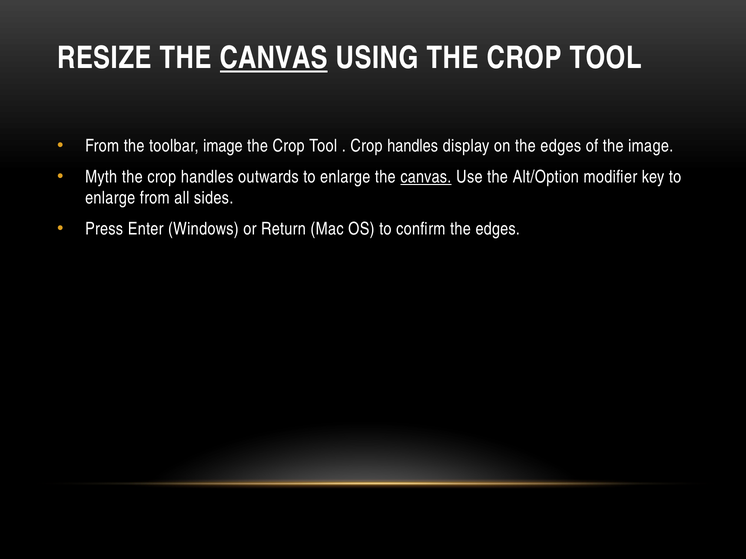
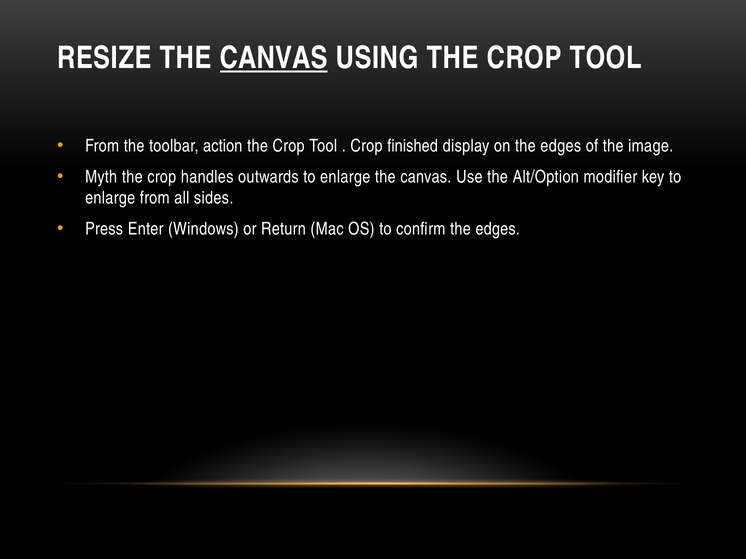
toolbar image: image -> action (223, 146)
handles: handles -> finished (413, 146)
canvas underline: present -> none (426, 177)
